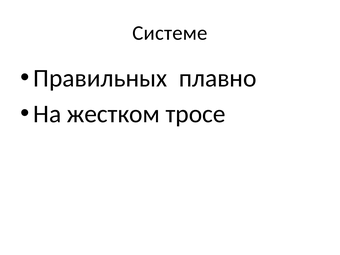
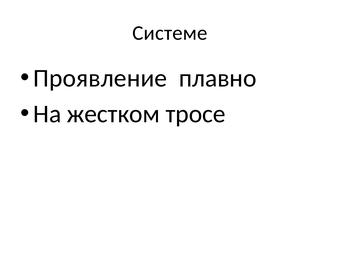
Правильных: Правильных -> Проявление (100, 78)
